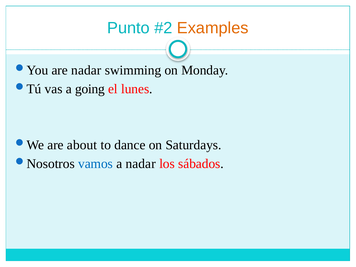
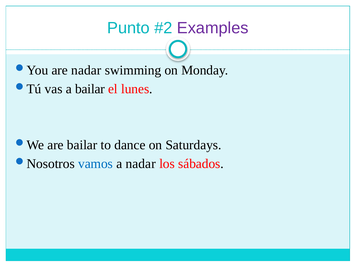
Examples colour: orange -> purple (213, 28)
a going: going -> bailar (90, 89)
are about: about -> bailar (82, 145)
